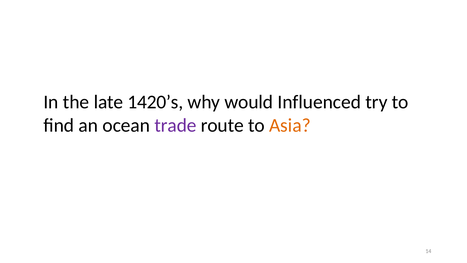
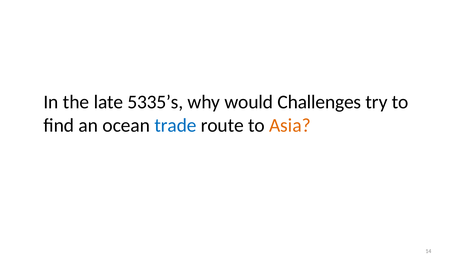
1420’s: 1420’s -> 5335’s (155, 102)
Influenced: Influenced -> Challenges (319, 102)
trade colour: purple -> blue (176, 125)
